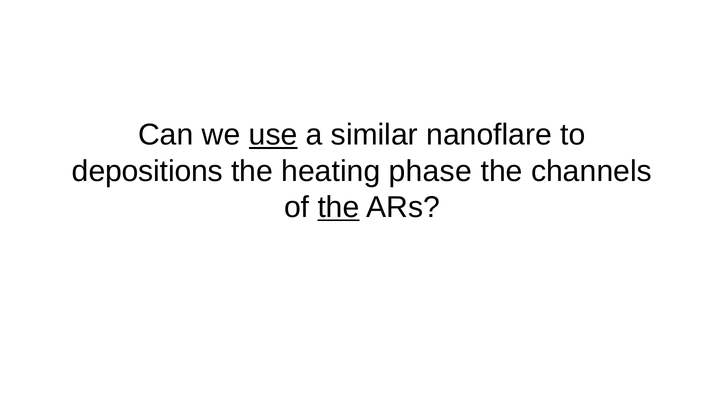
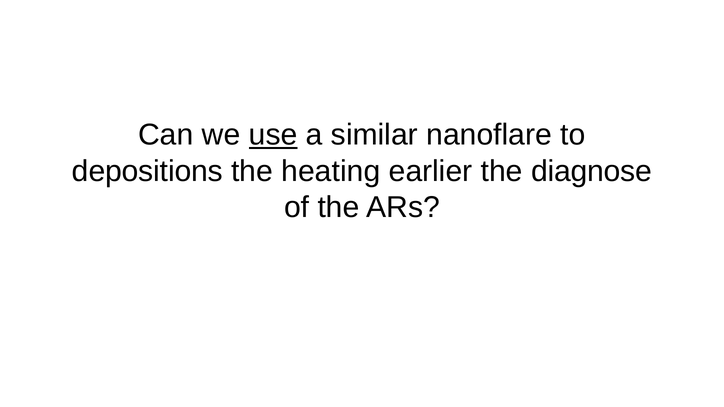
phase: phase -> earlier (431, 171)
channels: channels -> diagnose (592, 171)
the underline: present -> none (339, 207)
